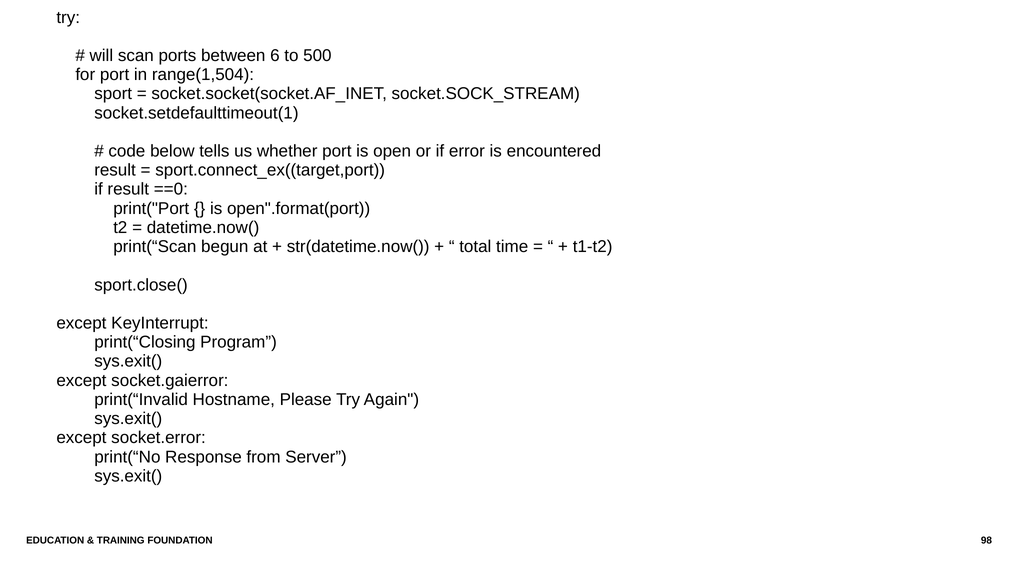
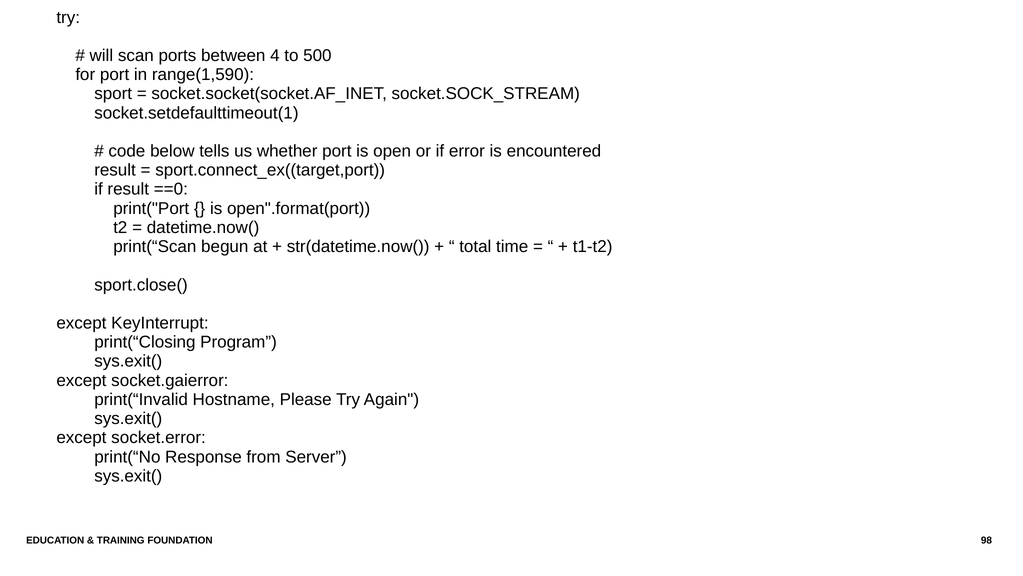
6: 6 -> 4 (275, 56)
range(1,504: range(1,504 -> range(1,590 (203, 75)
